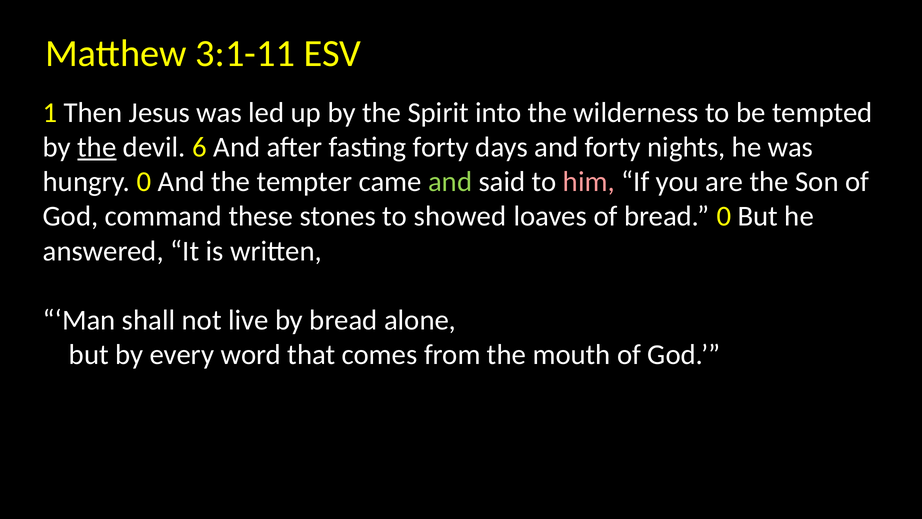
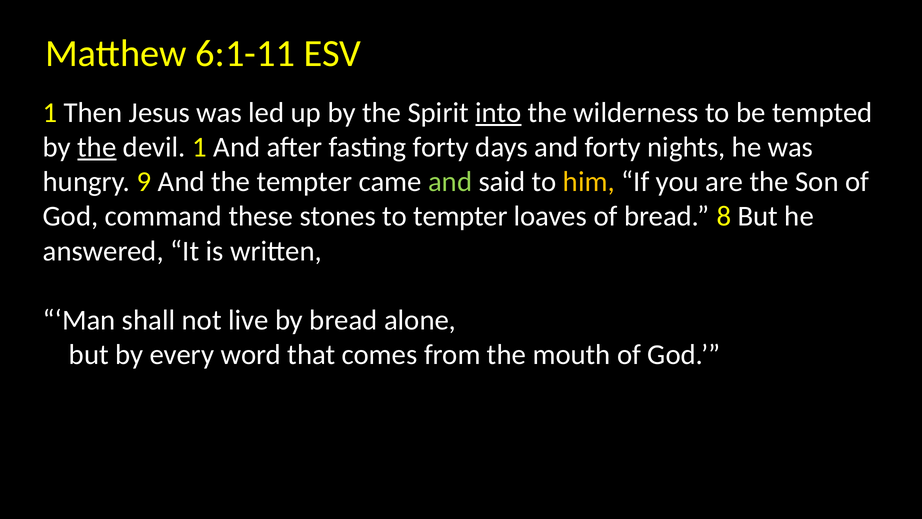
3:1-11: 3:1-11 -> 6:1-11 (245, 54)
into underline: none -> present (498, 113)
devil 6: 6 -> 1 (200, 147)
hungry 0: 0 -> 9 (144, 182)
him colour: pink -> yellow (589, 182)
to showed: showed -> tempter (460, 216)
bread 0: 0 -> 8 (724, 216)
